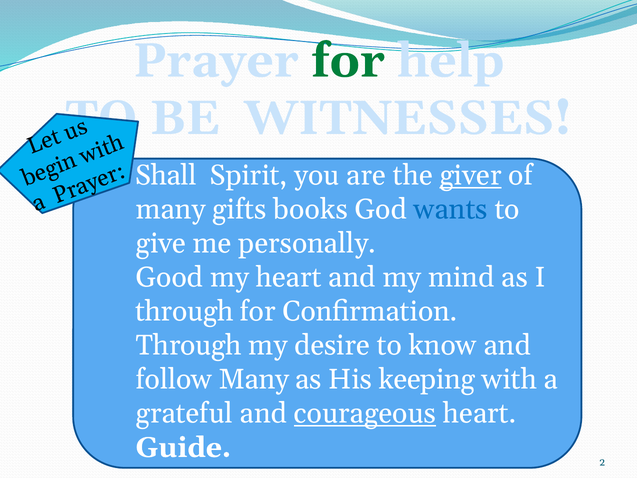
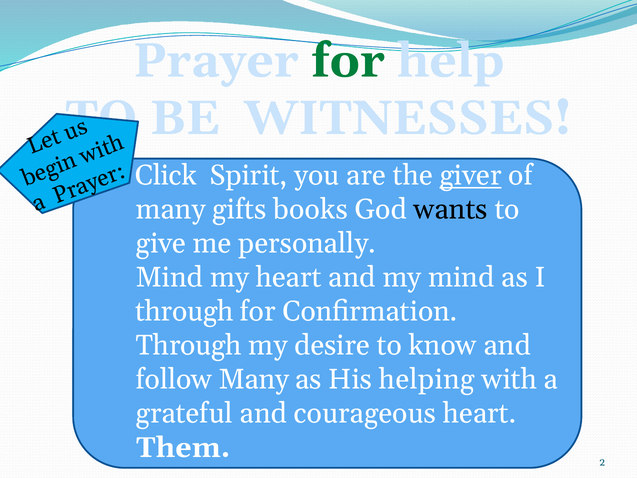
Shall: Shall -> Click (166, 175)
wants colour: blue -> black (451, 209)
Good: Good -> Mind (169, 277)
keeping: keeping -> helping (427, 379)
courageous underline: present -> none (365, 413)
Guide: Guide -> Them (183, 447)
